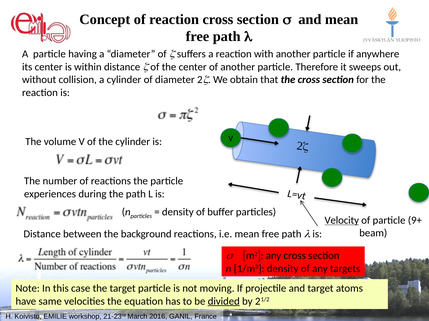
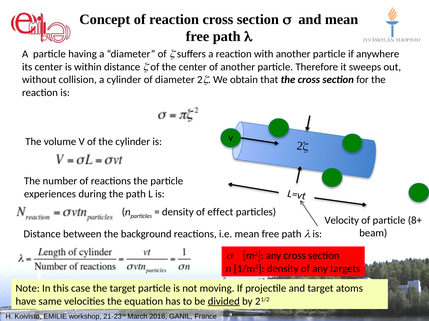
buffer: buffer -> effect (220, 213)
Velocity underline: present -> none (342, 221)
9+: 9+ -> 8+ (415, 221)
